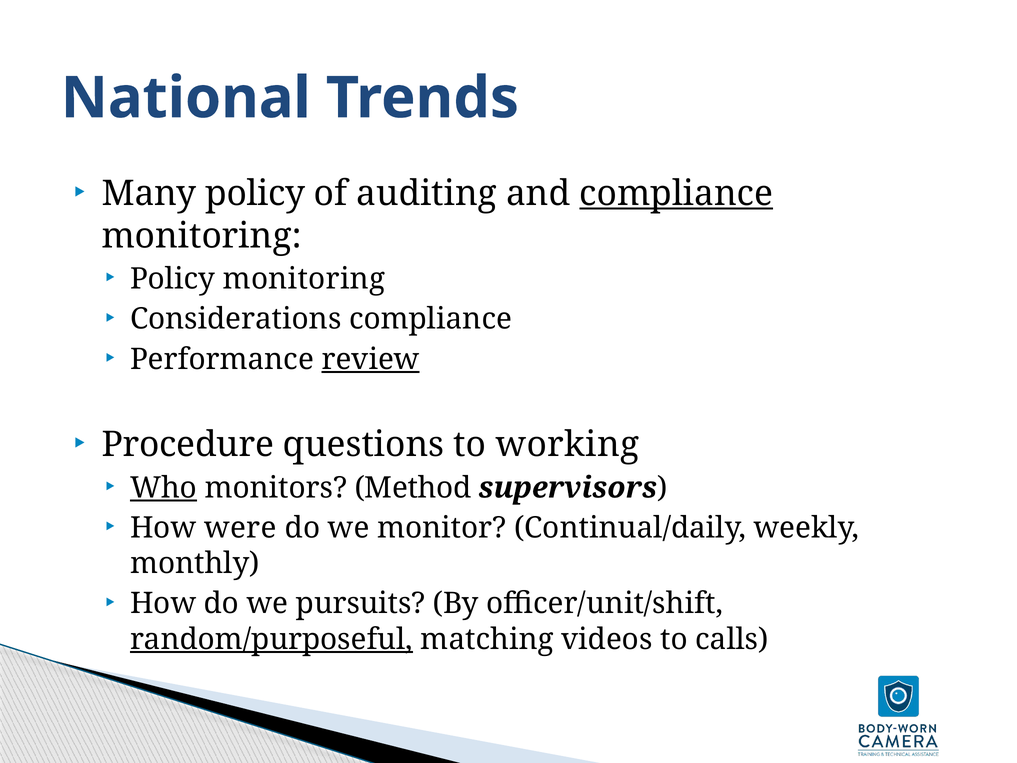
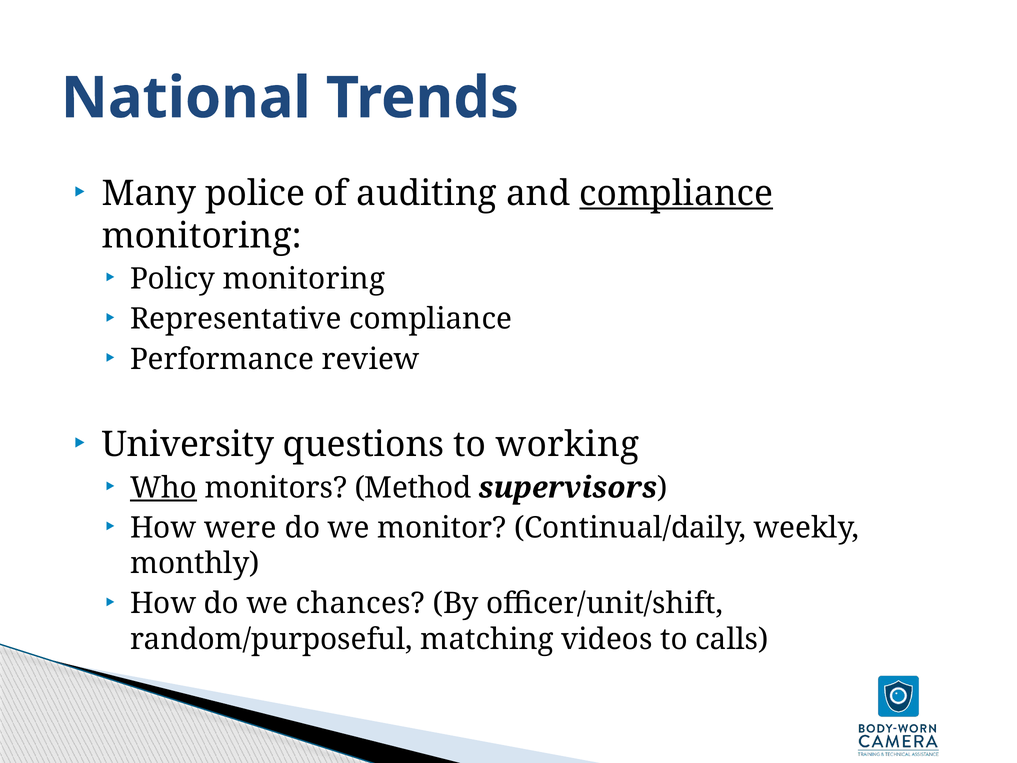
Many policy: policy -> police (255, 193)
Considerations: Considerations -> Representative (236, 319)
review underline: present -> none (371, 359)
Procedure: Procedure -> University (188, 444)
pursuits: pursuits -> chances (360, 603)
random/purposeful underline: present -> none (271, 639)
